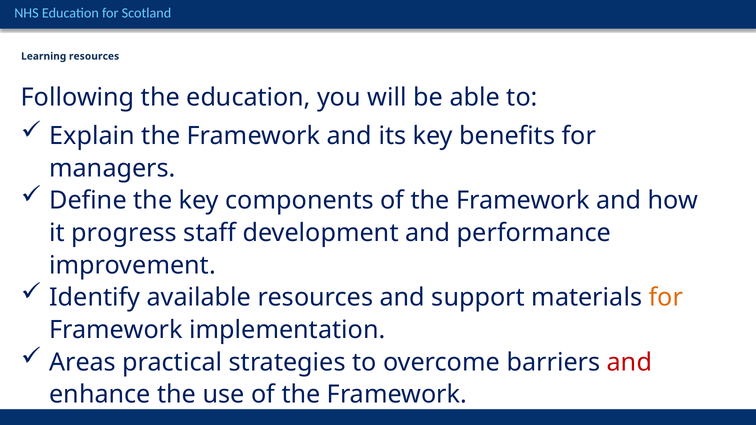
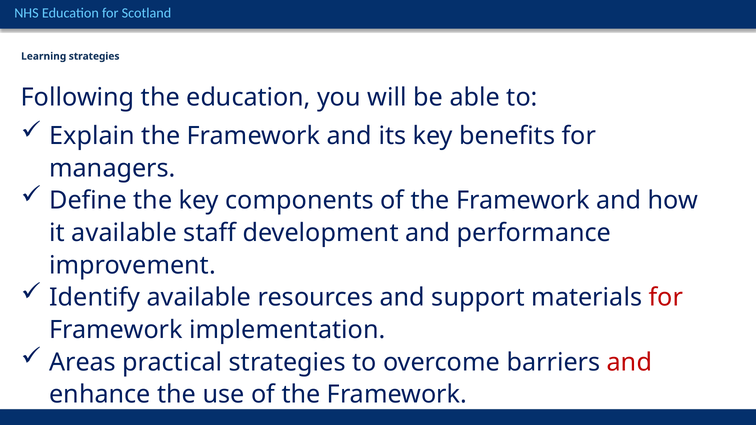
Learning resources: resources -> strategies (94, 56)
it progress: progress -> available (124, 233)
for colour: orange -> red (666, 298)
